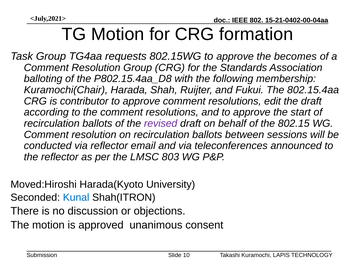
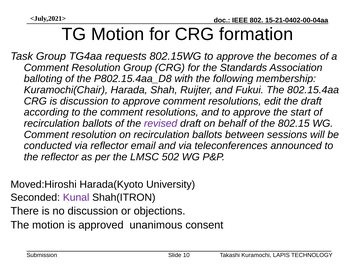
is contributor: contributor -> discussion (84, 101)
803: 803 -> 502 (170, 157)
Kunal colour: blue -> purple (76, 198)
